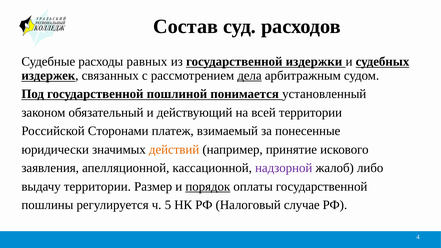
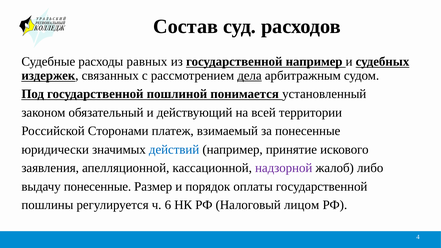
государственной издержки: издержки -> например (314, 62)
действий colour: orange -> blue (174, 150)
выдачу территории: территории -> понесенные (97, 187)
порядок underline: present -> none (208, 187)
5: 5 -> 6 (168, 205)
случае: случае -> лицом (302, 205)
